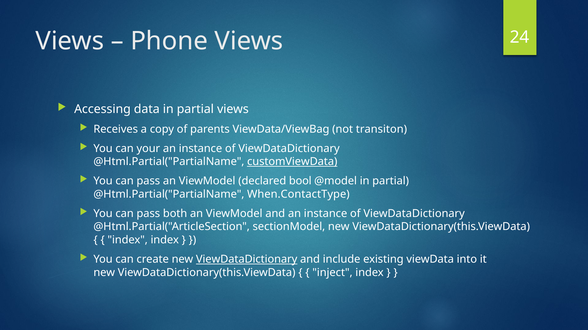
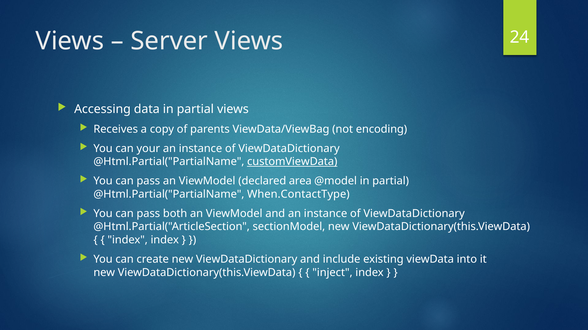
Phone: Phone -> Server (169, 41)
transiton: transiton -> encoding (381, 129)
bool: bool -> area (300, 181)
ViewDataDictionary underline: present -> none (247, 260)
